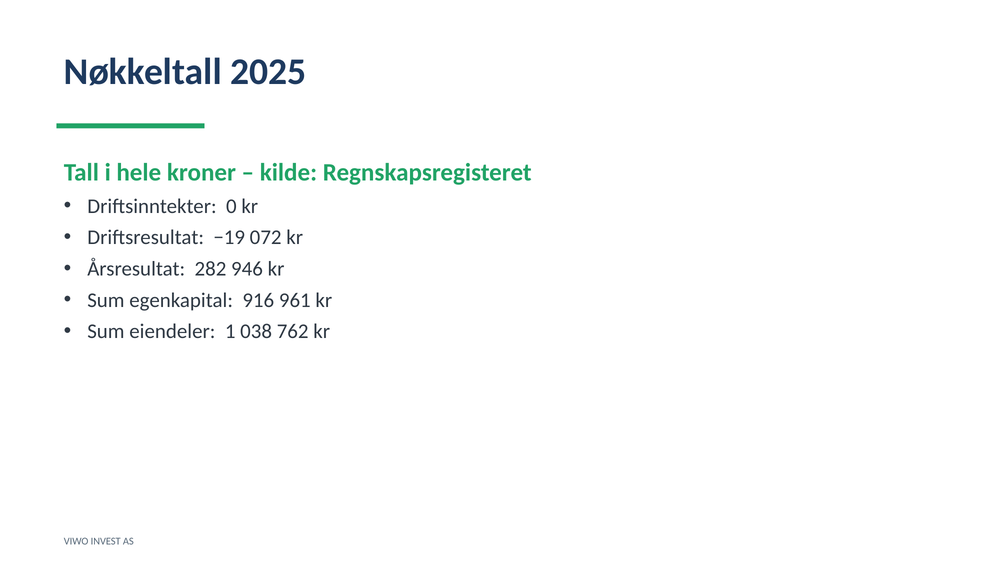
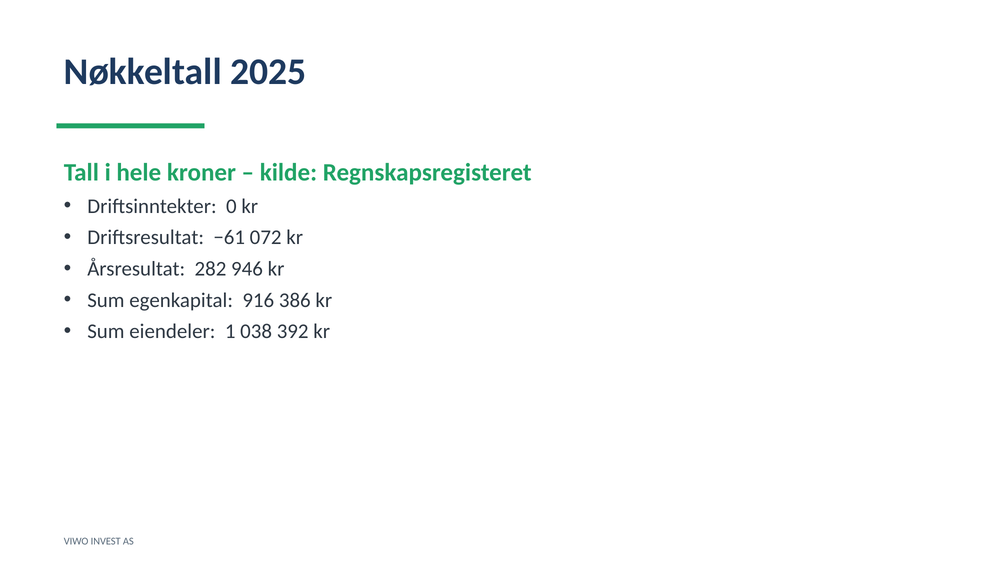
−19: −19 -> −61 (229, 238)
961: 961 -> 386 (295, 300)
762: 762 -> 392 (293, 332)
